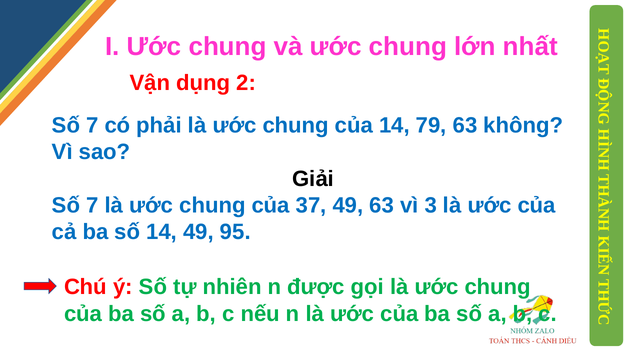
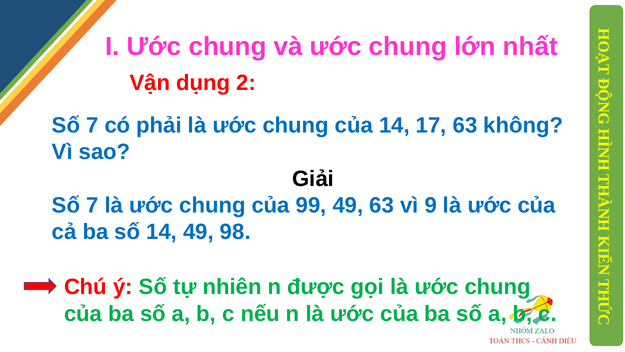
79: 79 -> 17 (431, 125)
37: 37 -> 99 (311, 205)
3: 3 -> 9 (431, 205)
95: 95 -> 98 (235, 232)
